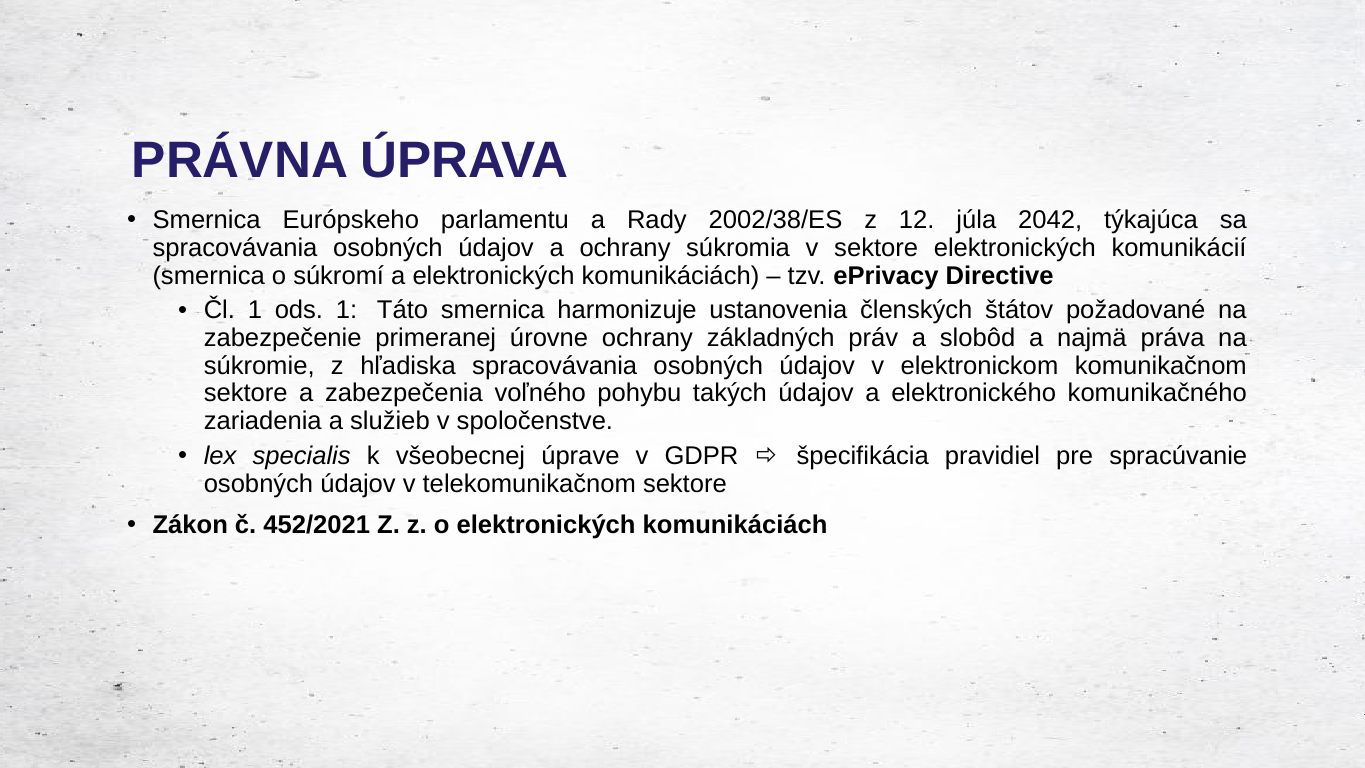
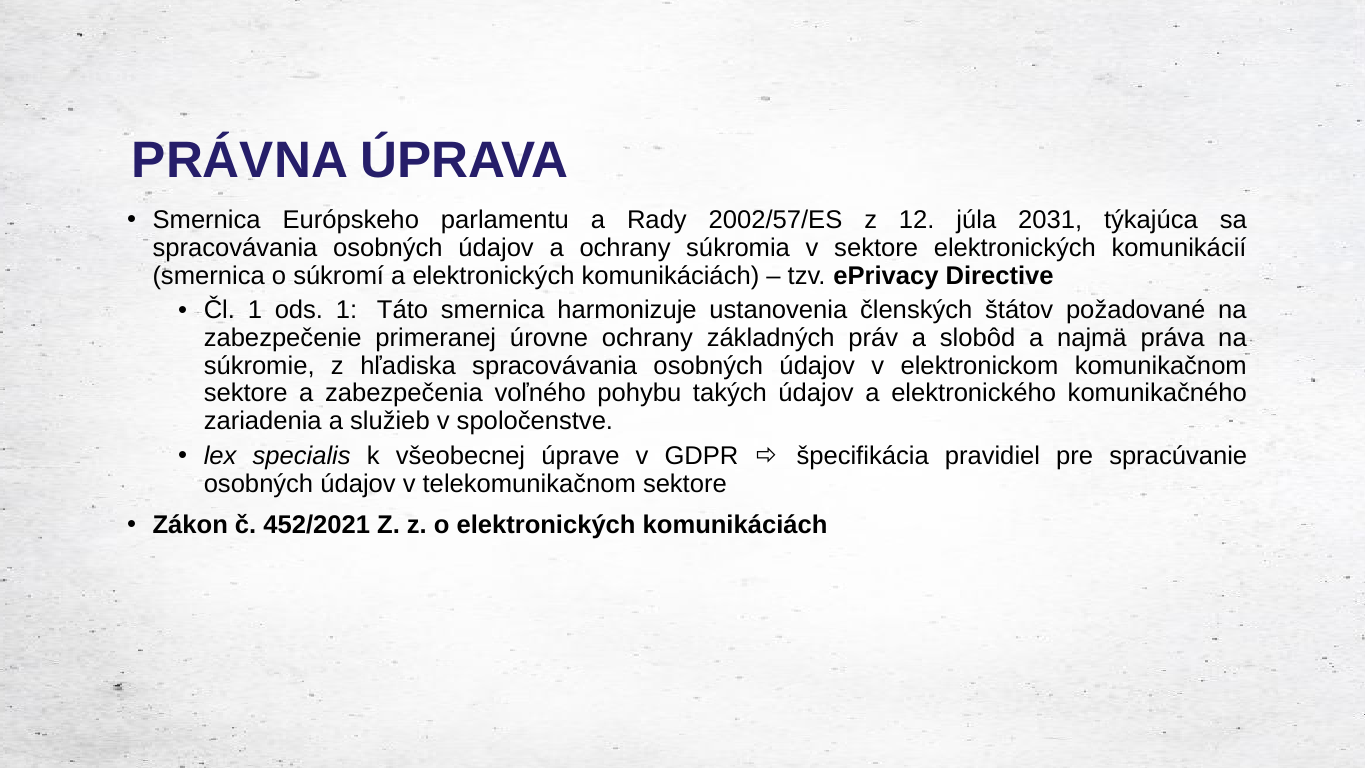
2002/38/ES: 2002/38/ES -> 2002/57/ES (775, 220)
2042: 2042 -> 2031 (1050, 220)
